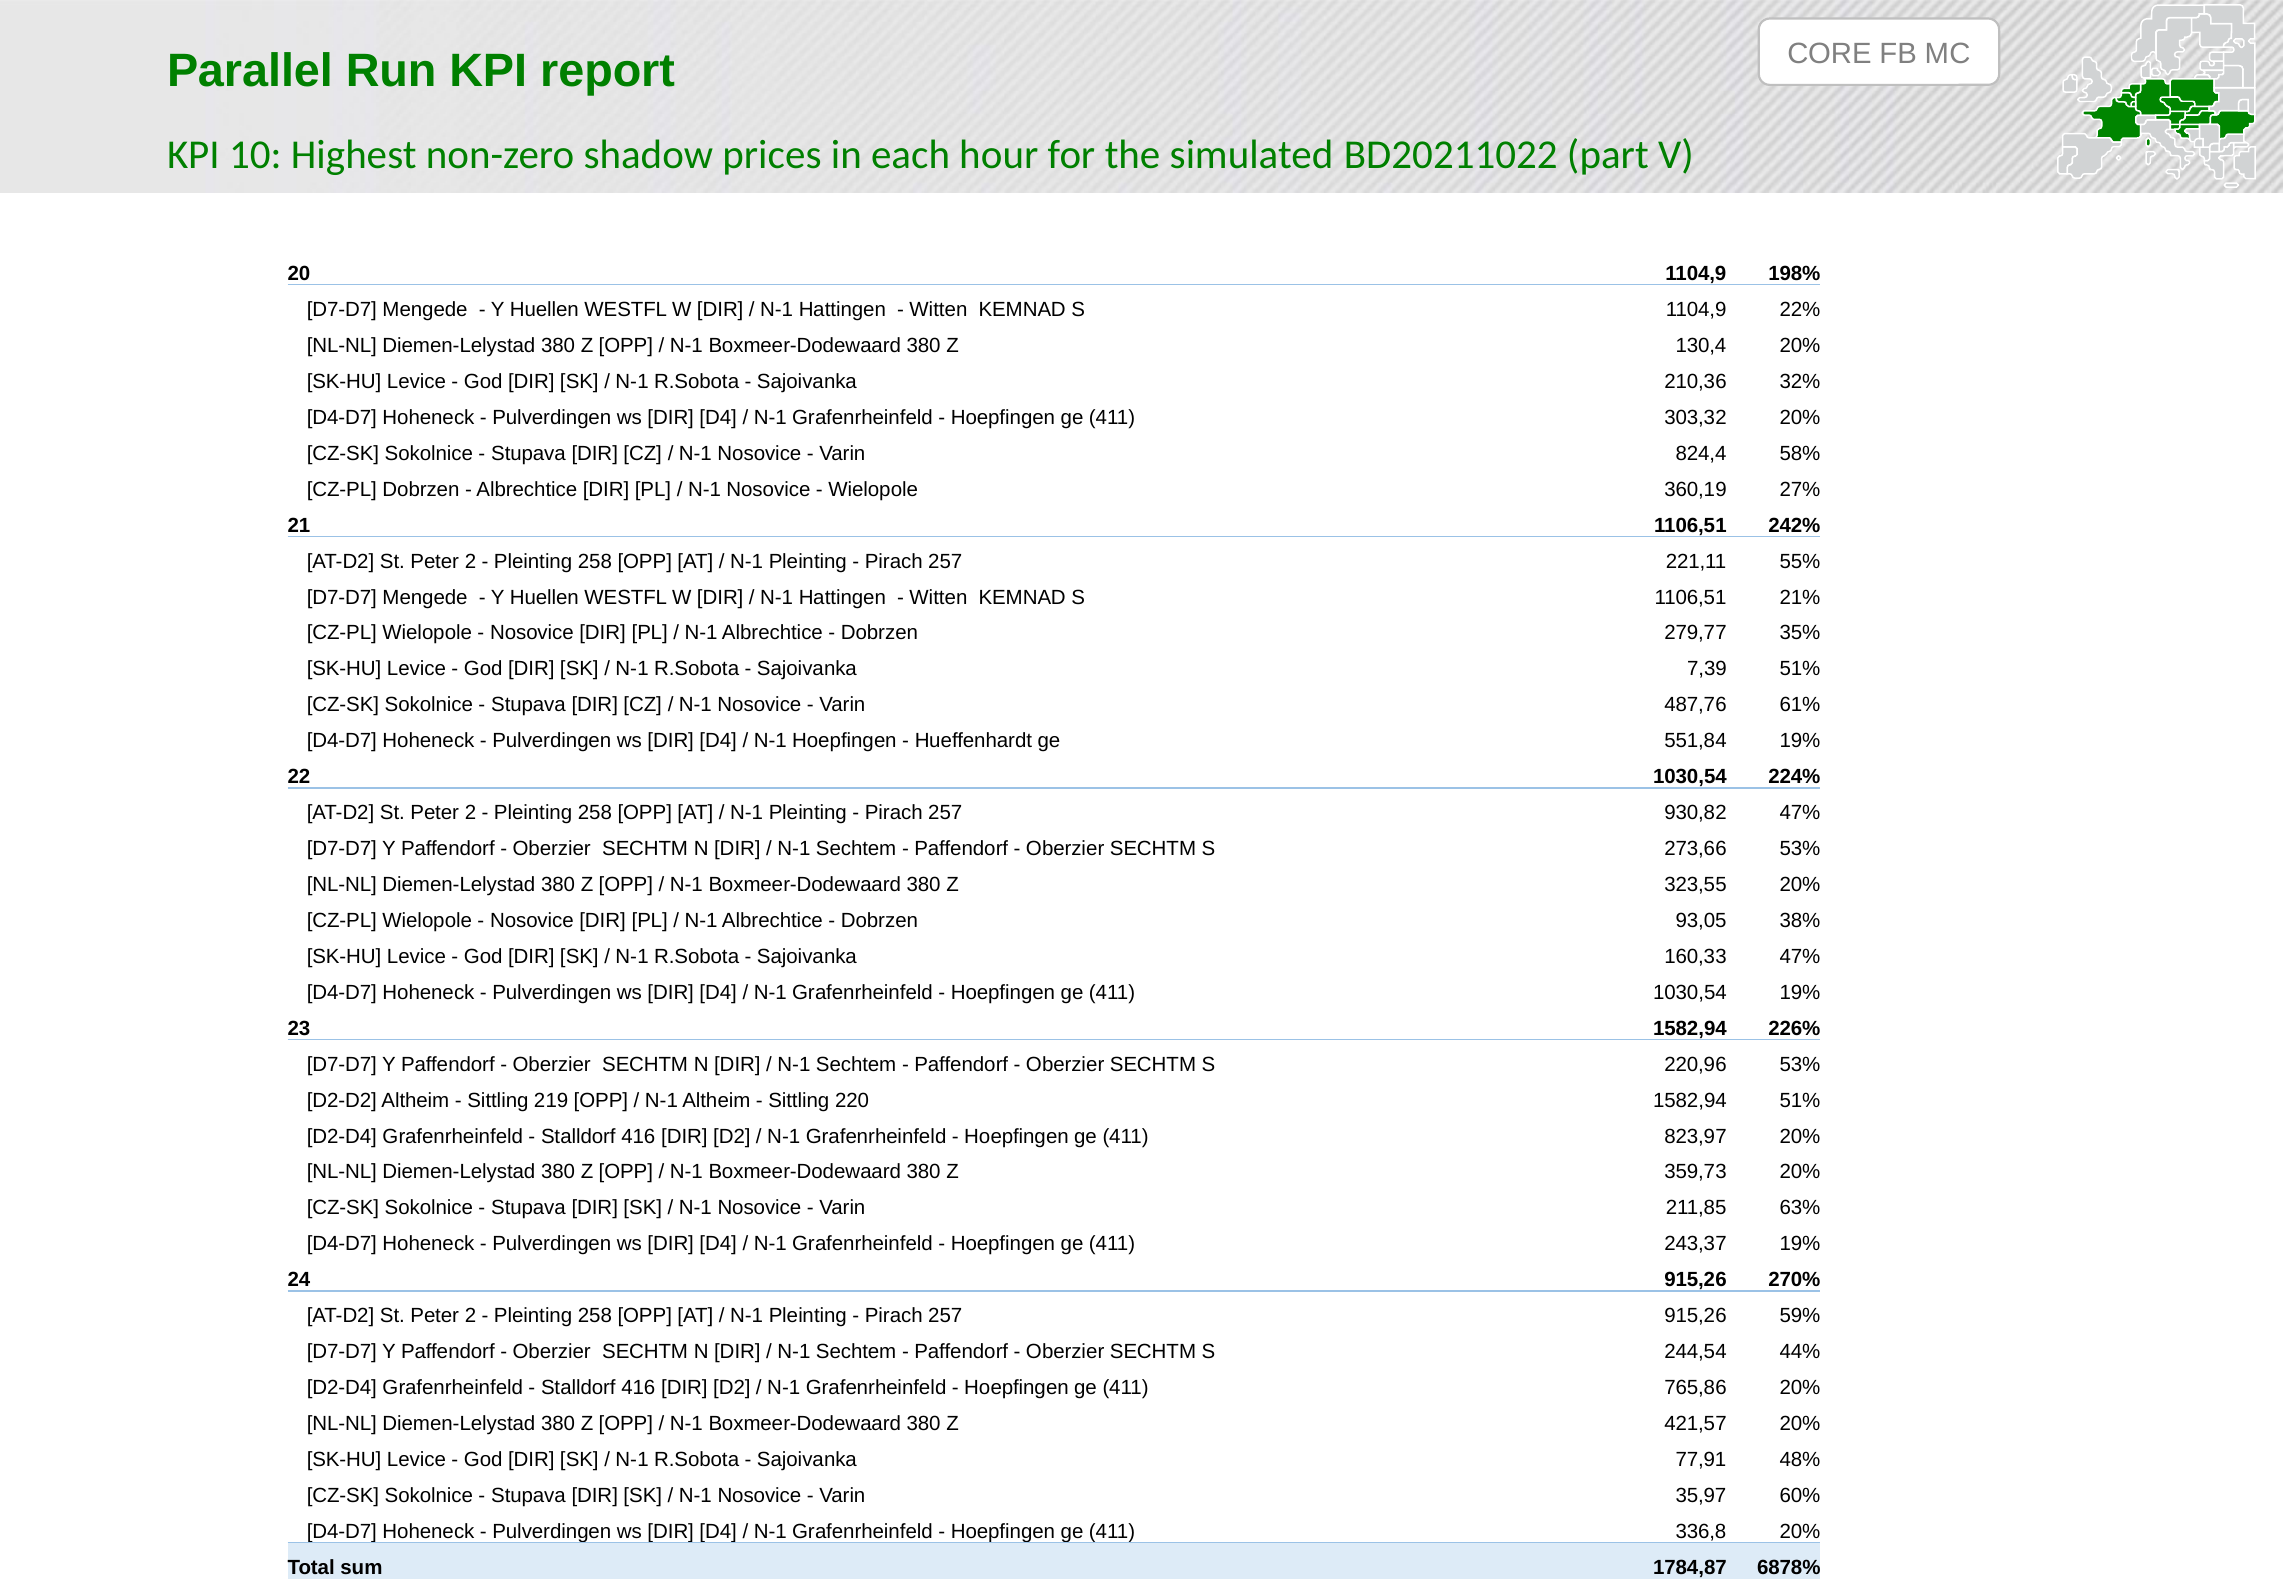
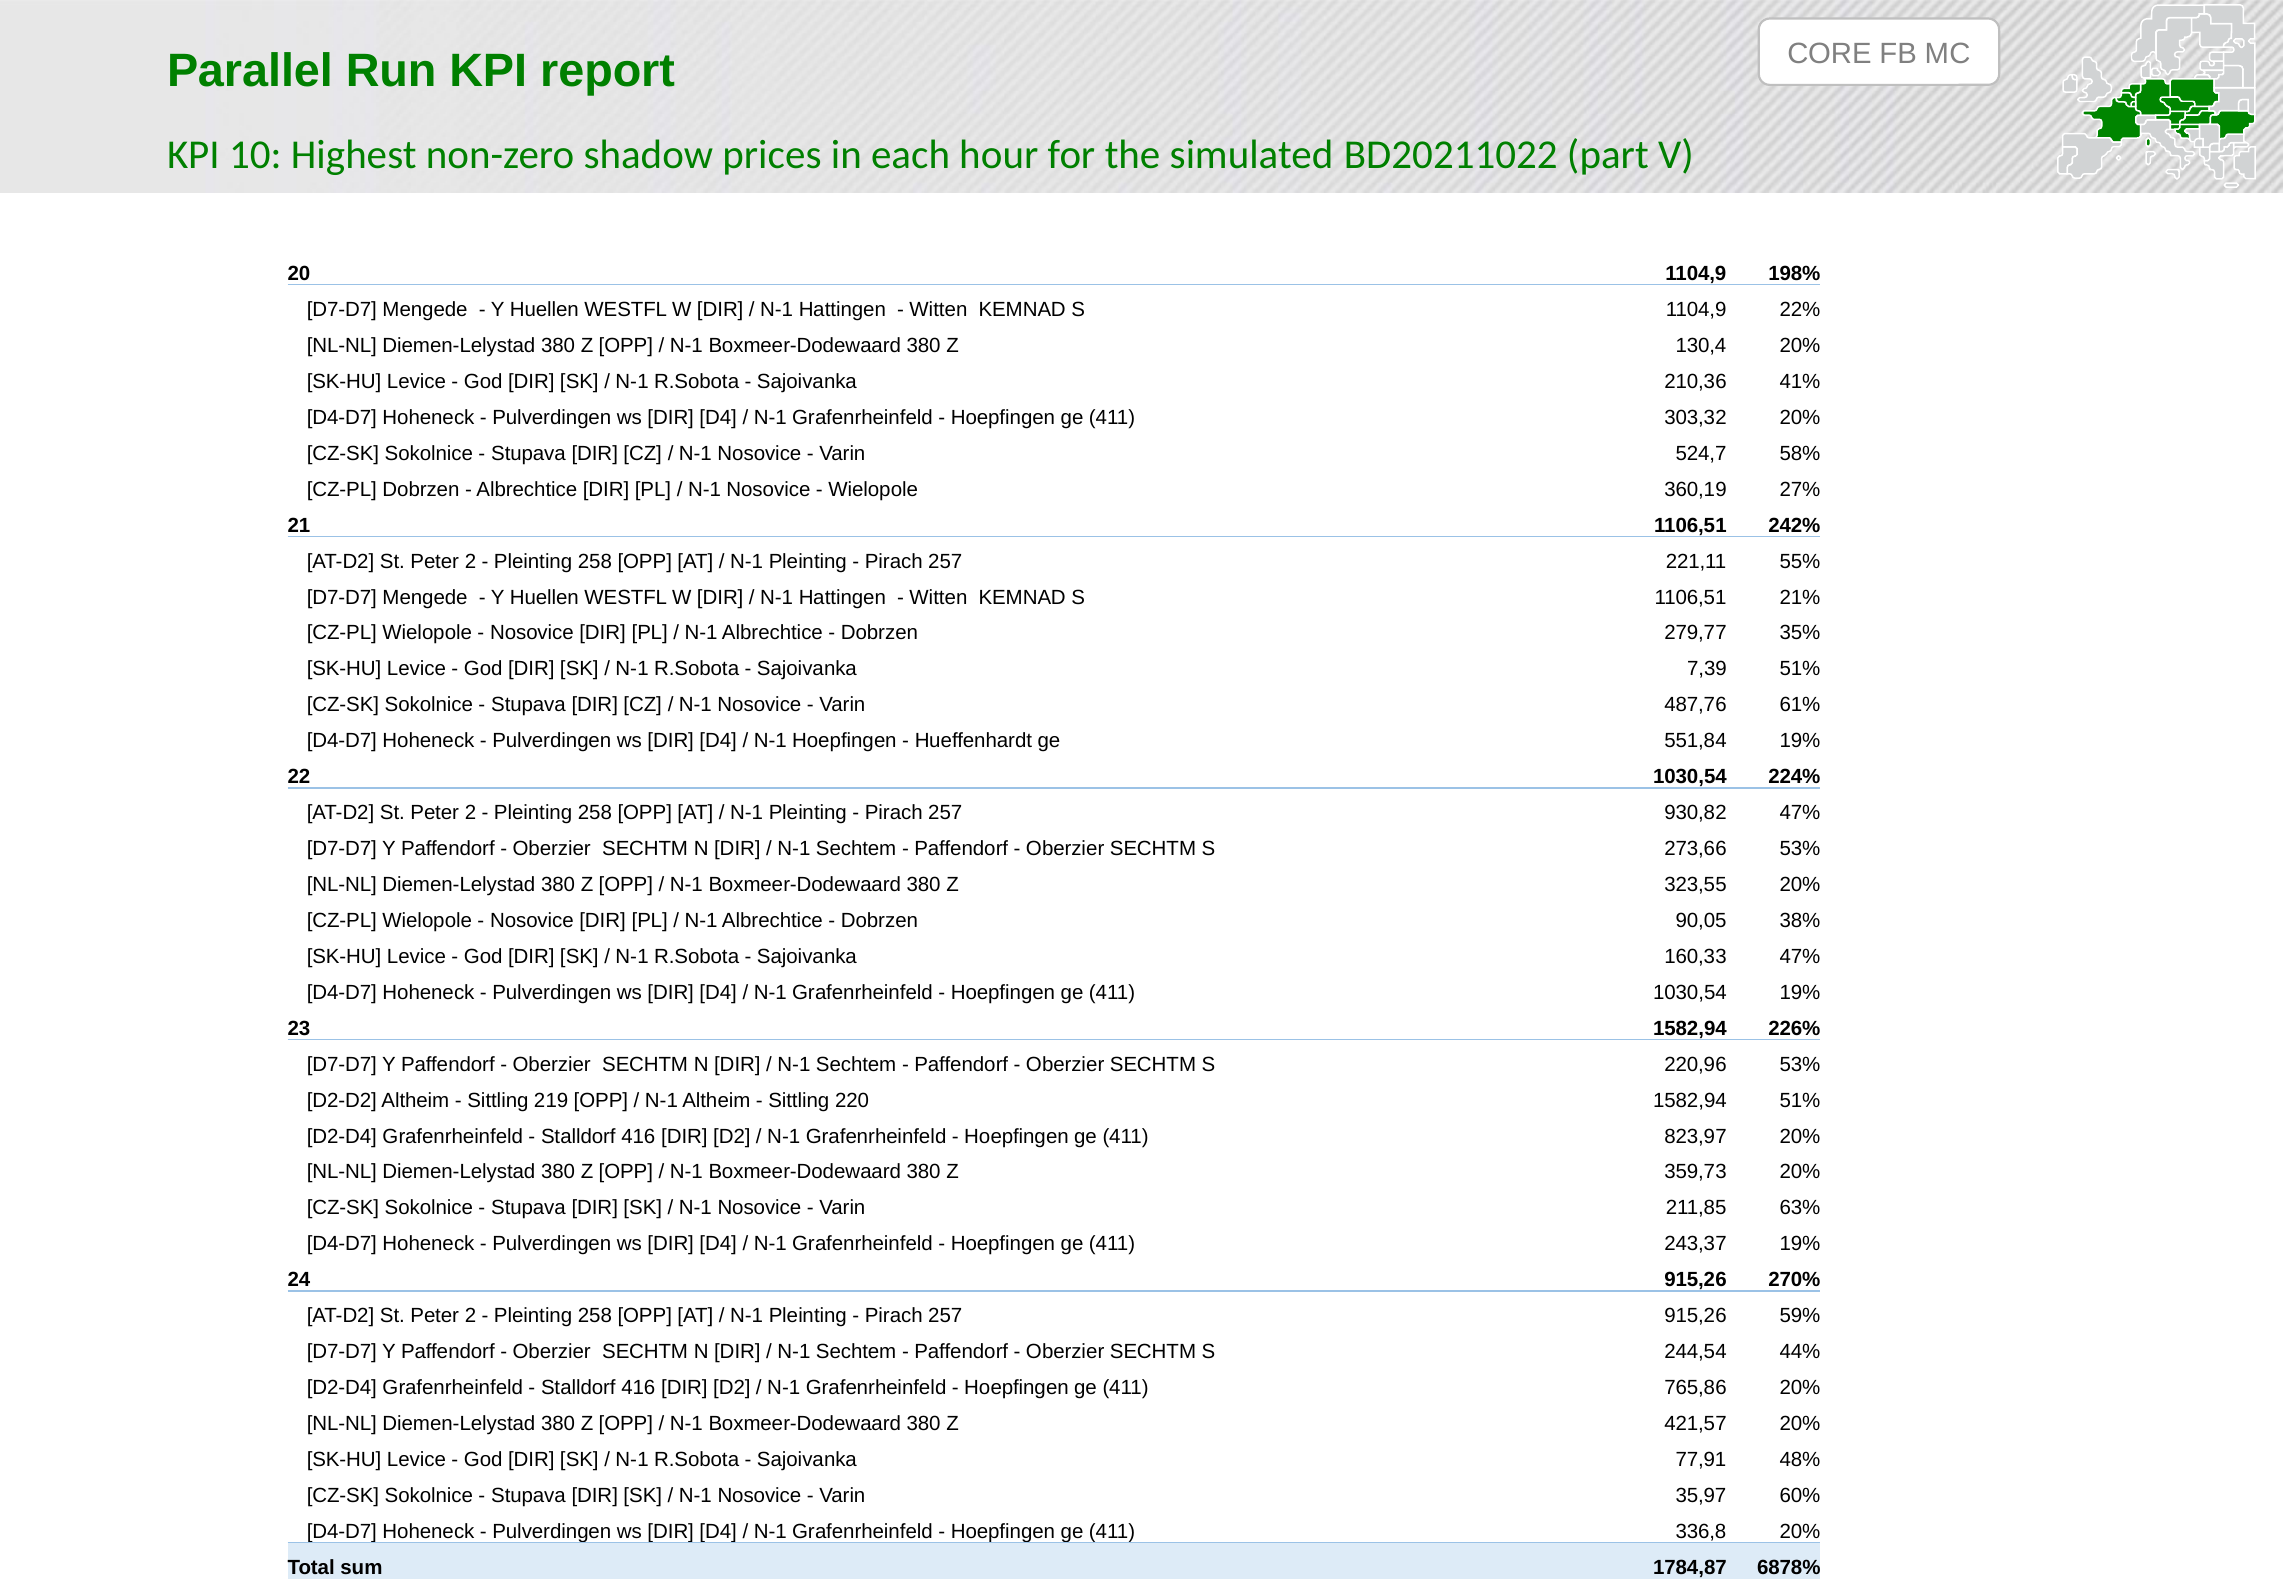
32%: 32% -> 41% (1800, 382)
824,4: 824,4 -> 524,7 (1701, 453)
93,05: 93,05 -> 90,05 (1701, 920)
